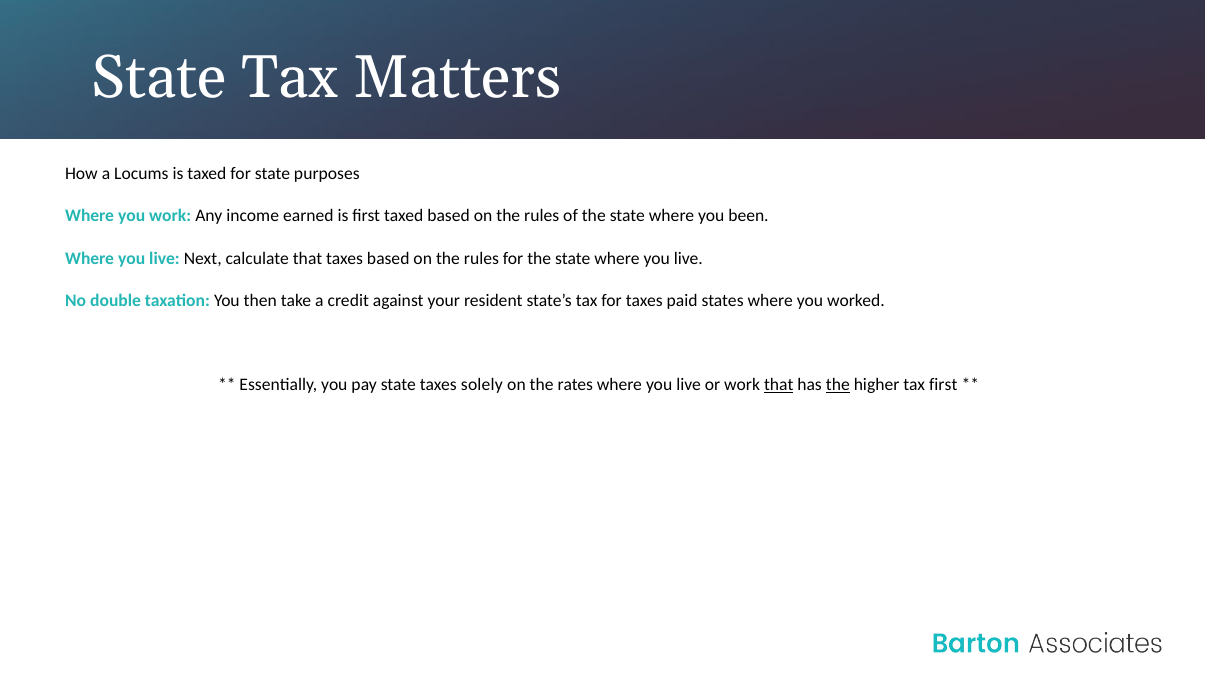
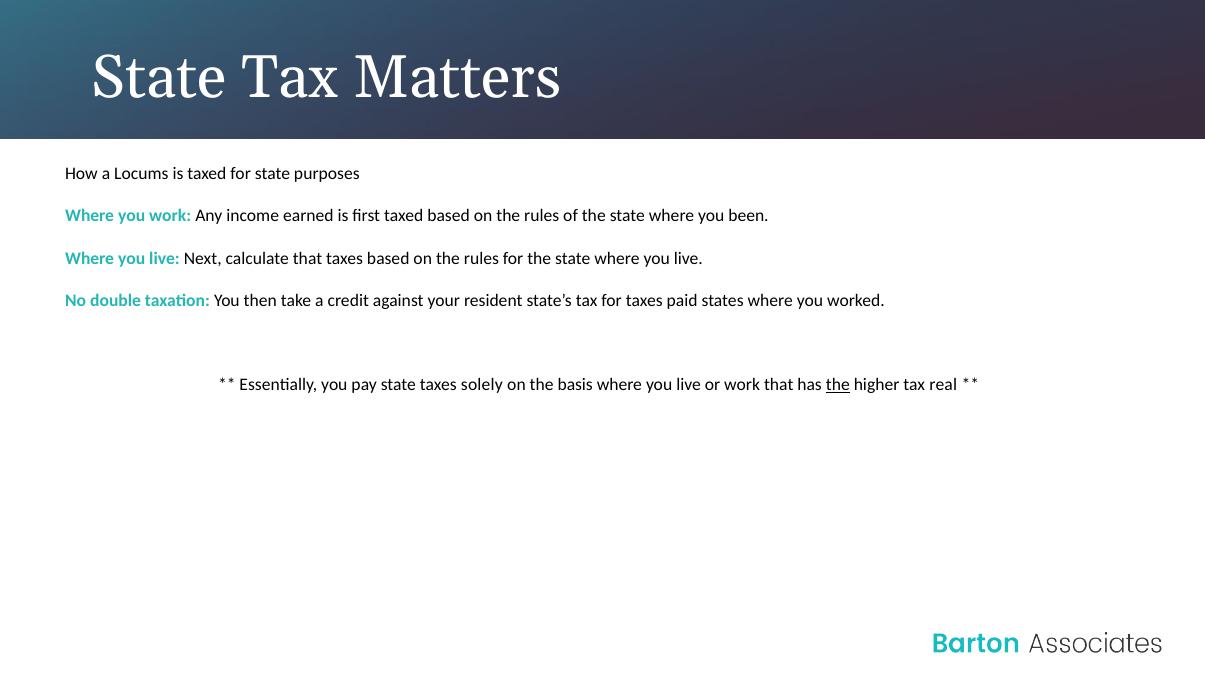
rates: rates -> basis (575, 385)
that underline: present -> none (779, 385)
tax first: first -> real (943, 385)
